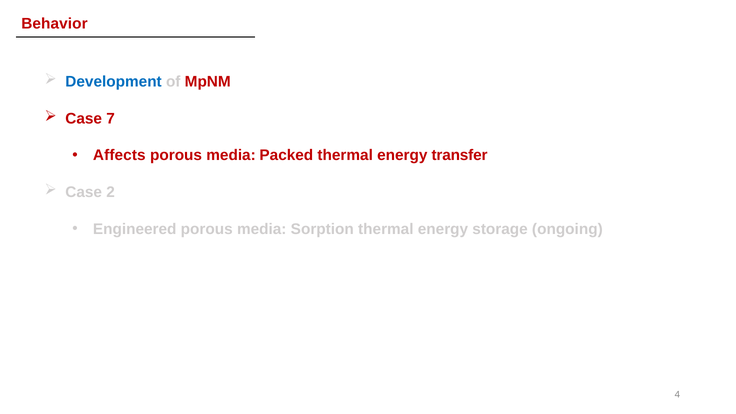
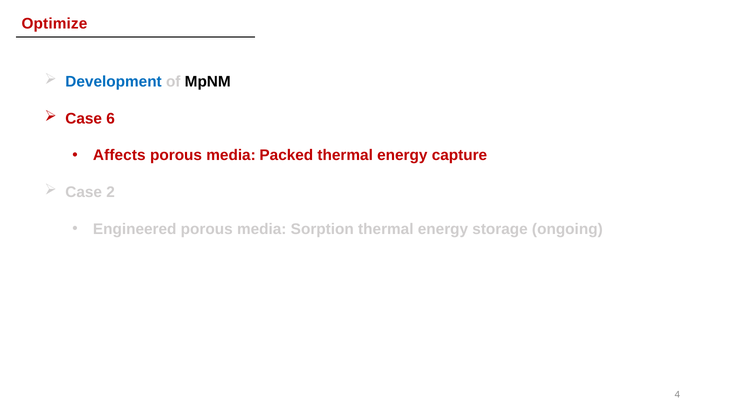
Behavior: Behavior -> Optimize (54, 24)
MpNM colour: red -> black (208, 82)
7: 7 -> 6 (111, 119)
transfer: transfer -> capture (459, 155)
